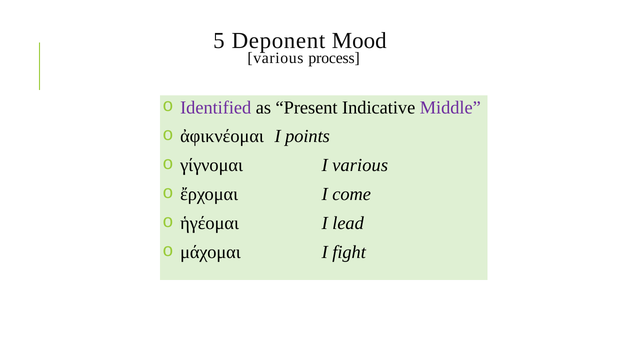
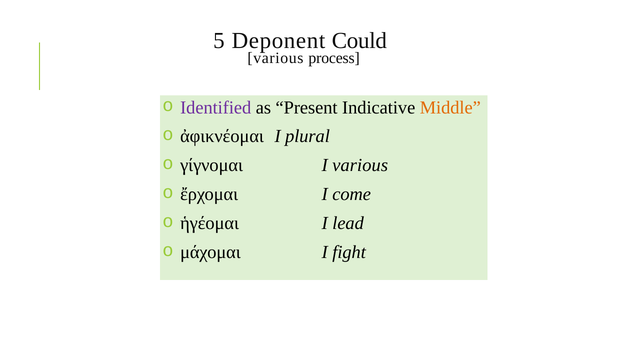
Mood: Mood -> Could (359, 41)
Middle colour: purple -> orange (450, 107)
points: points -> plural (307, 136)
